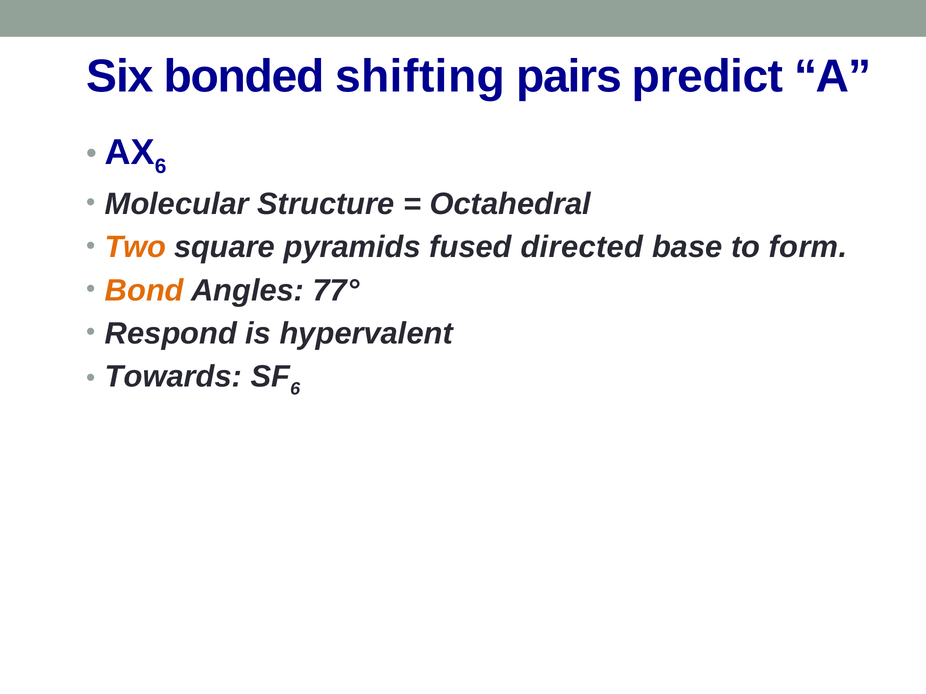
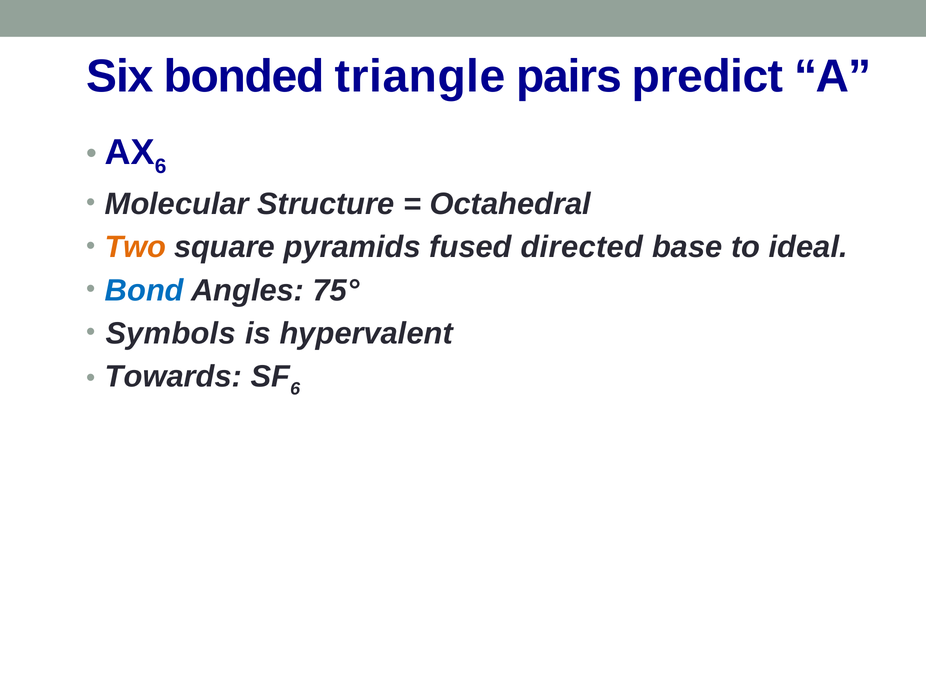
shifting: shifting -> triangle (420, 77)
form: form -> ideal (808, 247)
Bond colour: orange -> blue (144, 291)
77°: 77° -> 75° (336, 291)
Respond: Respond -> Symbols (171, 334)
